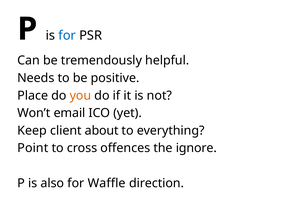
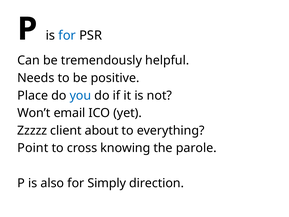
you colour: orange -> blue (80, 95)
Keep: Keep -> Zzzzz (32, 130)
offences: offences -> knowing (125, 148)
ignore: ignore -> parole (196, 148)
Waffle: Waffle -> Simply (107, 183)
